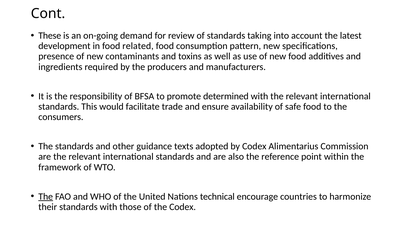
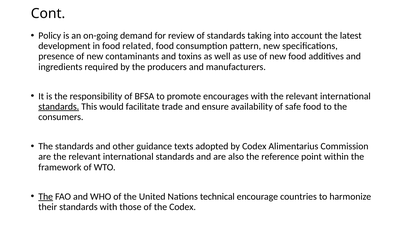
These: These -> Policy (50, 36)
determined: determined -> encourages (226, 96)
standards underline: none -> present (59, 107)
